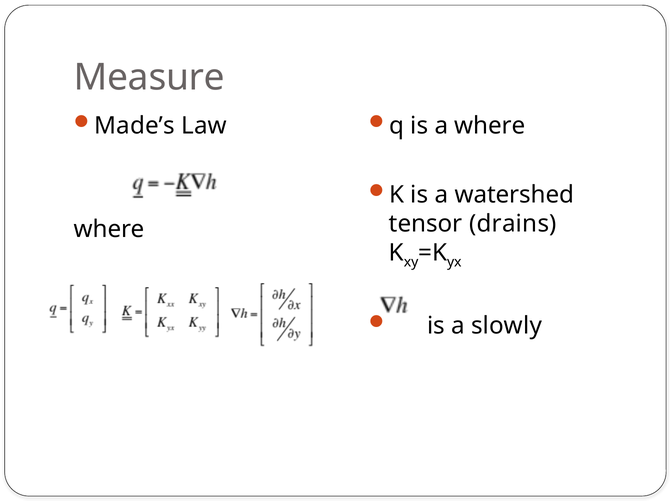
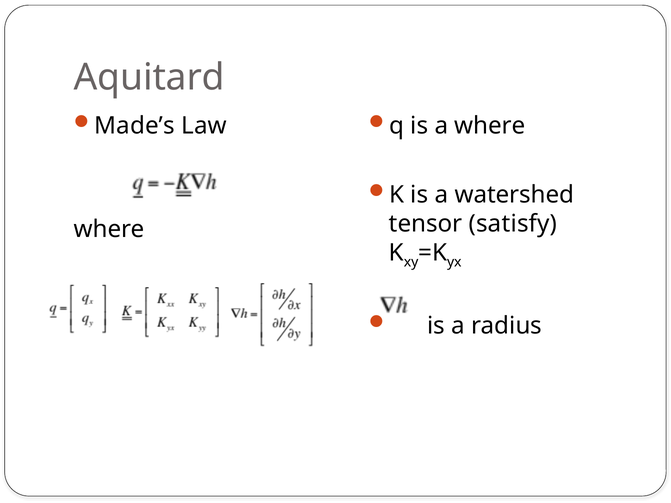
Measure: Measure -> Aquitard (149, 78)
drains: drains -> satisfy (513, 224)
slowly: slowly -> radius (507, 326)
